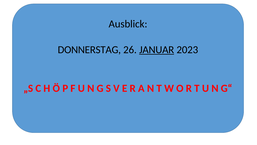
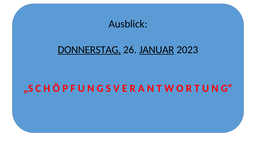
DONNERSTAG underline: none -> present (89, 50)
